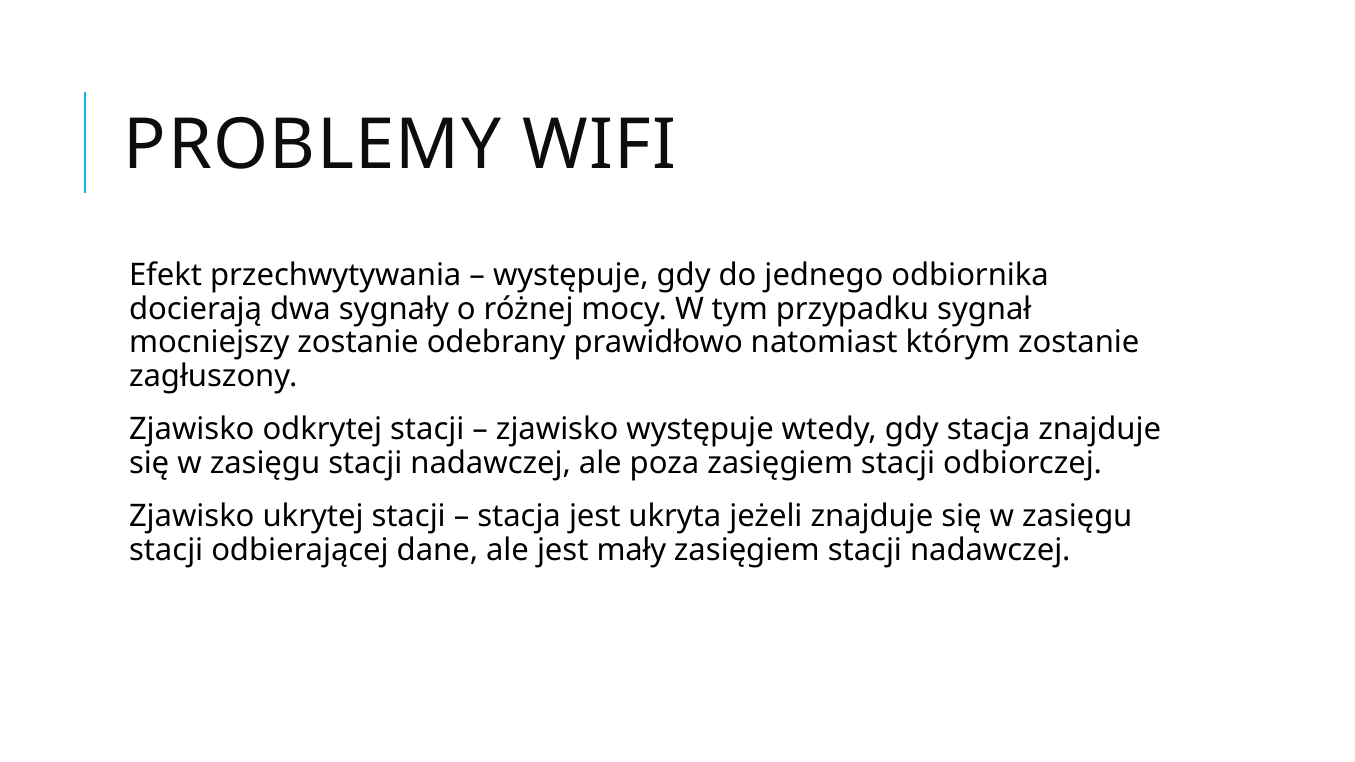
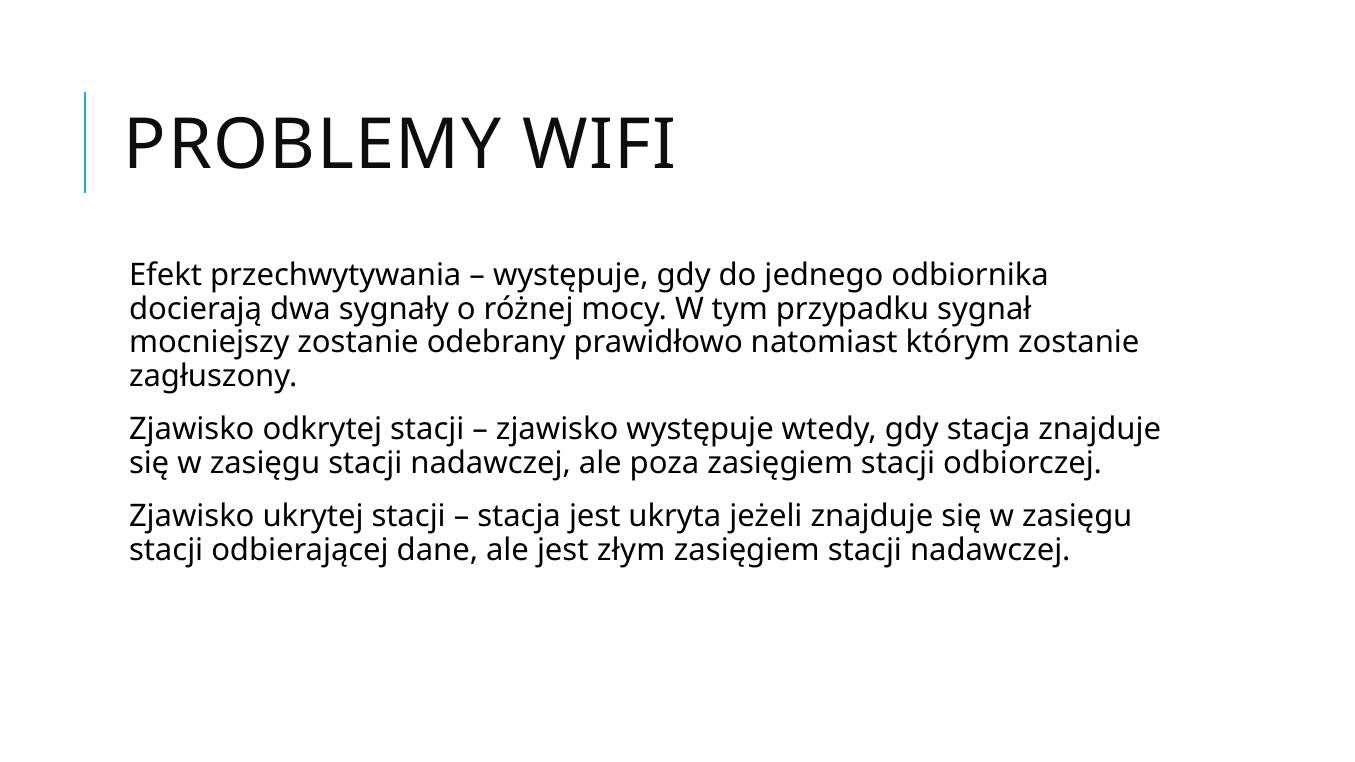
mały: mały -> złym (631, 550)
